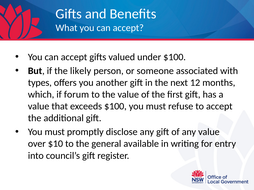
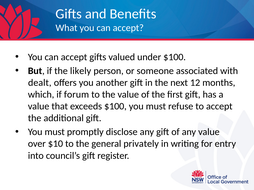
types: types -> dealt (40, 83)
available: available -> privately (141, 144)
